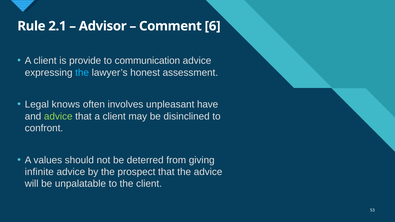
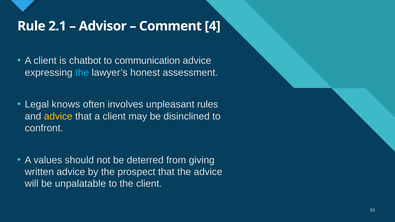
6: 6 -> 4 (213, 26)
provide: provide -> chatbot (85, 61)
have: have -> rules (208, 105)
advice colour: light green -> yellow (58, 116)
infinite: infinite -> written (39, 172)
